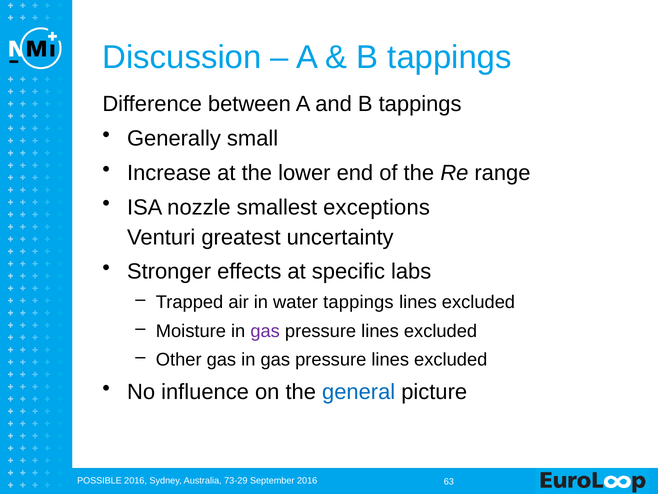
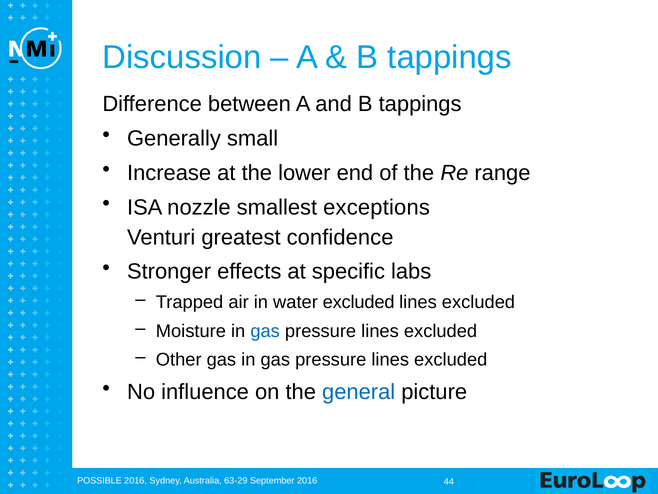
uncertainty: uncertainty -> confidence (340, 237)
water tappings: tappings -> excluded (359, 302)
gas colour: purple -> blue (265, 331)
73-29: 73-29 -> 63-29 (236, 480)
63: 63 -> 44 (449, 481)
